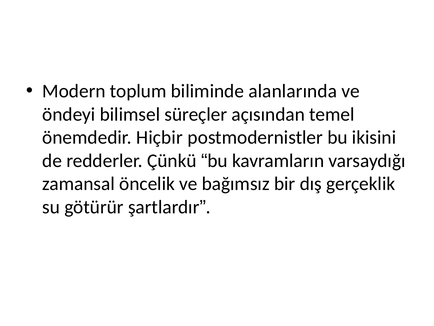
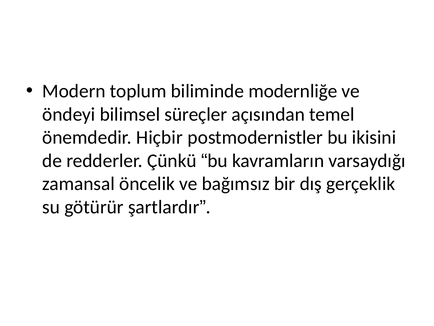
alanlarında: alanlarında -> modernliğe (293, 91)
